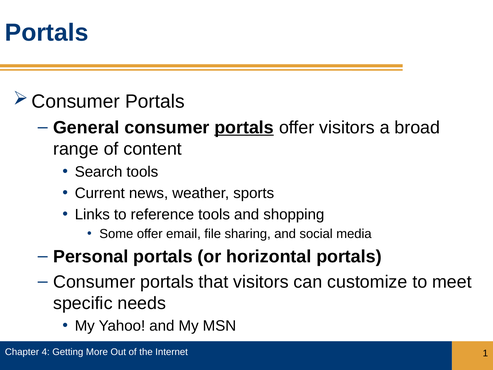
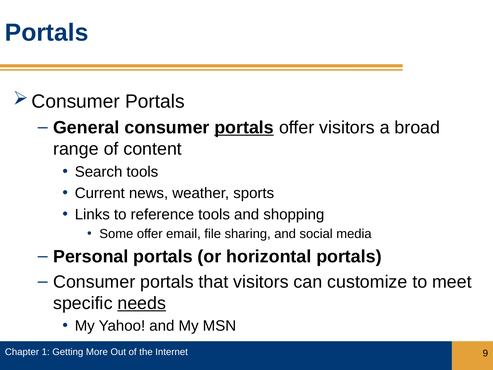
needs underline: none -> present (142, 303)
4: 4 -> 1 (46, 352)
1: 1 -> 9 (485, 353)
